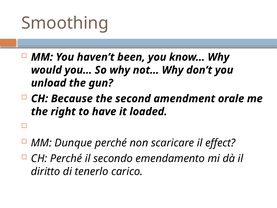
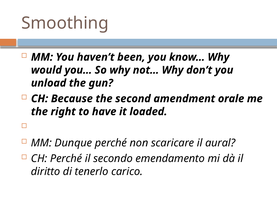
effect: effect -> aural (220, 143)
